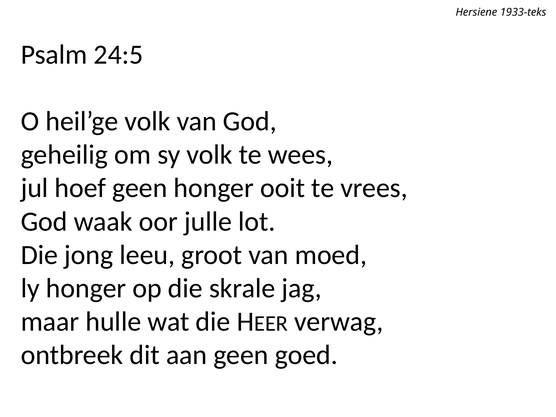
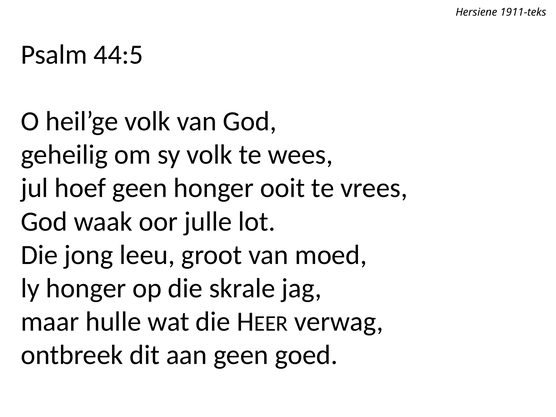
1933-teks: 1933-teks -> 1911-teks (523, 12)
24:5: 24:5 -> 44:5 (118, 55)
